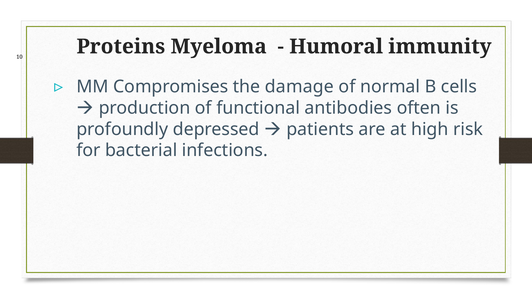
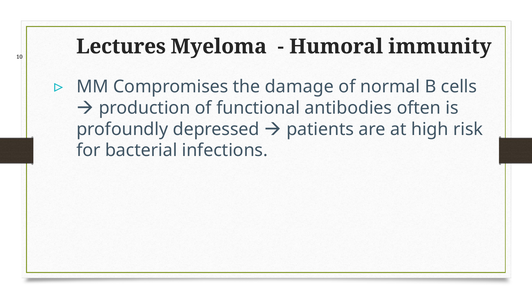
Proteins: Proteins -> Lectures (121, 47)
